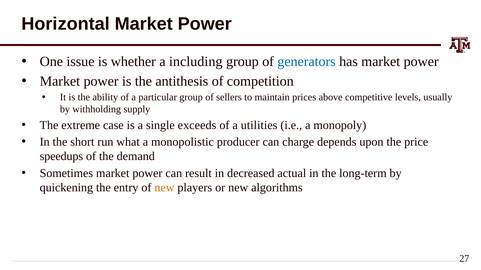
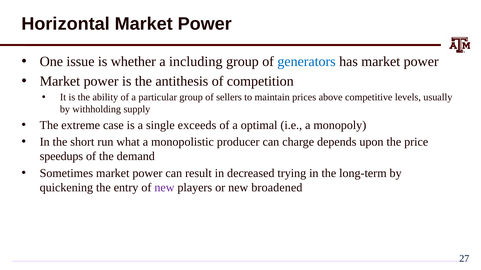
utilities: utilities -> optimal (259, 125)
actual: actual -> trying (292, 173)
new colour: orange -> purple (164, 188)
algorithms: algorithms -> broadened (277, 188)
